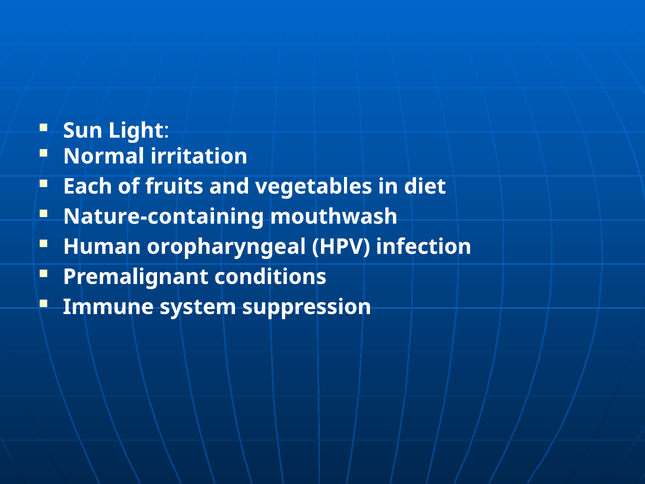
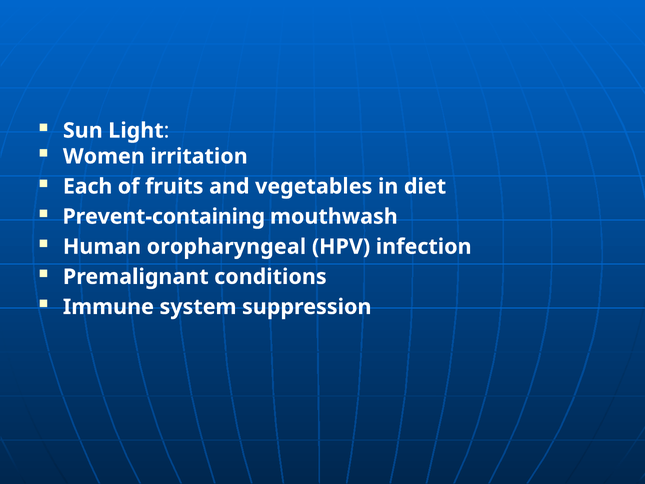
Normal: Normal -> Women (104, 156)
Nature-containing: Nature-containing -> Prevent-containing (164, 216)
